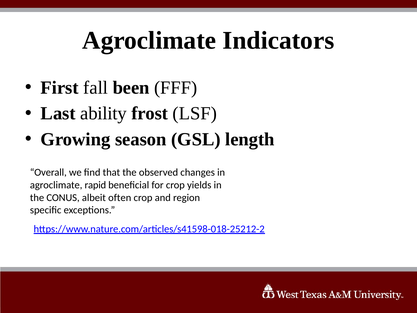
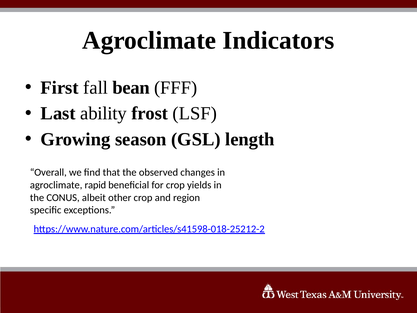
been: been -> bean (131, 87)
often: often -> other (120, 197)
